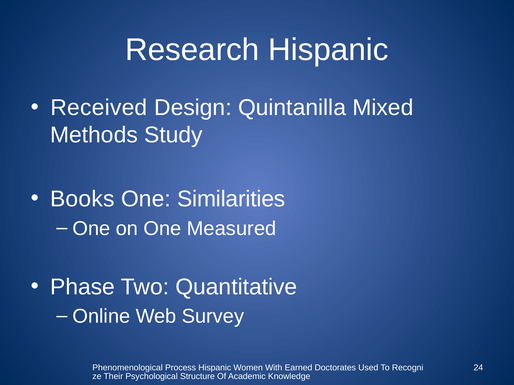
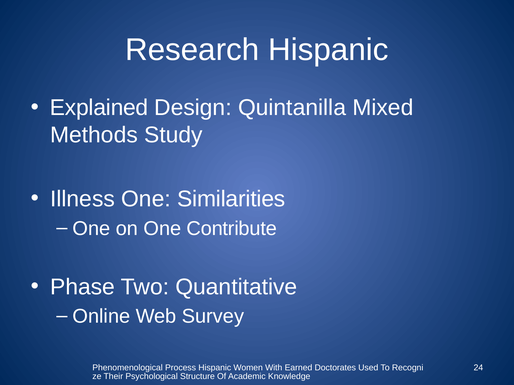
Received: Received -> Explained (99, 108)
Books: Books -> Illness (83, 199)
Measured: Measured -> Contribute (232, 229)
